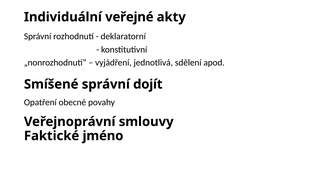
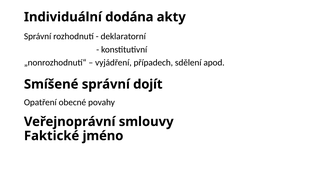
veřejné: veřejné -> dodána (129, 17)
jednotlivá: jednotlivá -> případech (153, 63)
